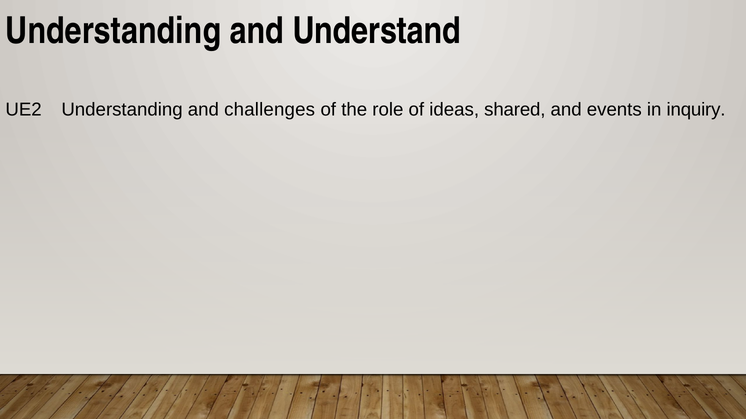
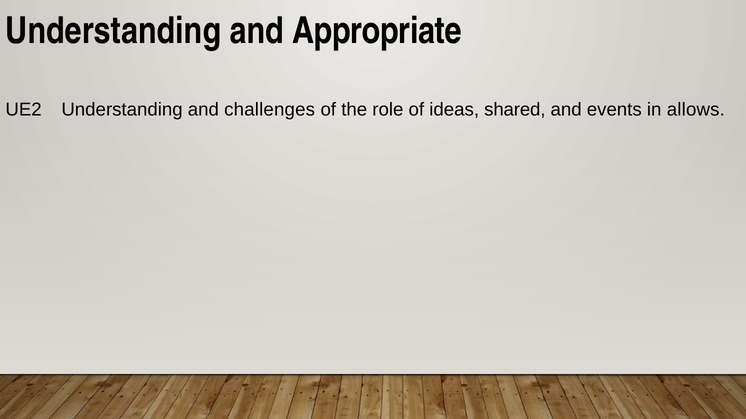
Understand: Understand -> Appropriate (377, 31)
inquiry: inquiry -> allows (696, 110)
